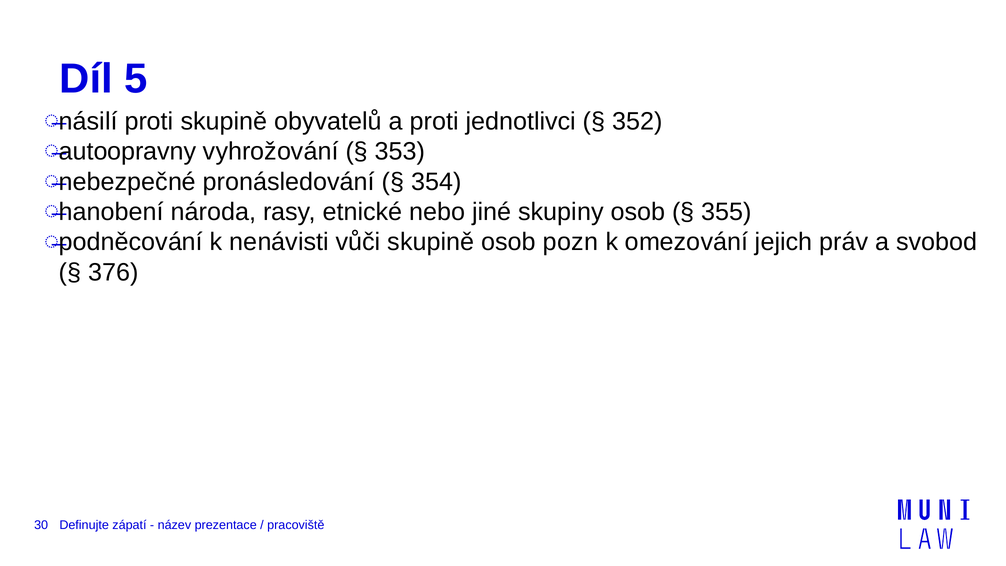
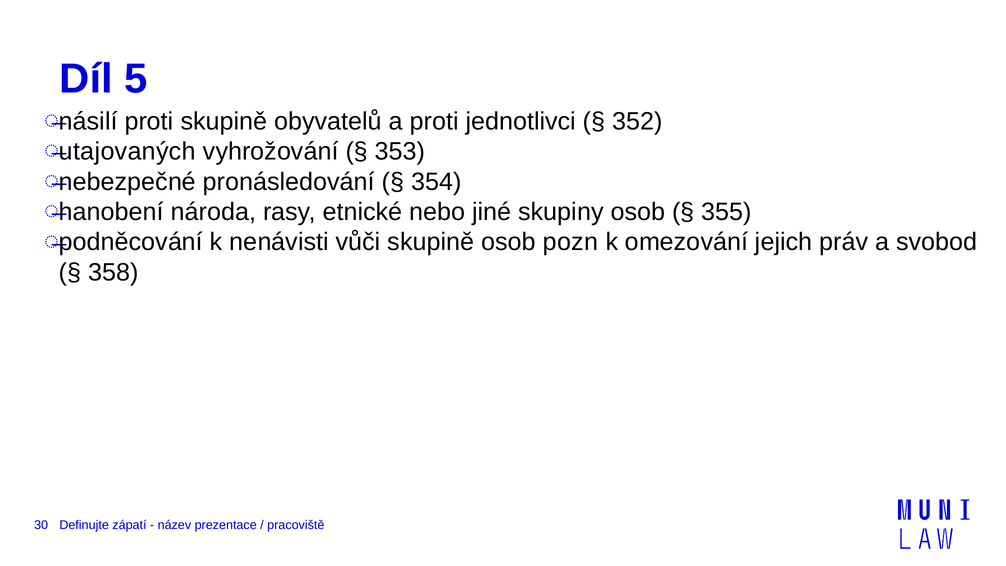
autoopravny: autoopravny -> utajovaných (127, 152)
376: 376 -> 358 (113, 272)
